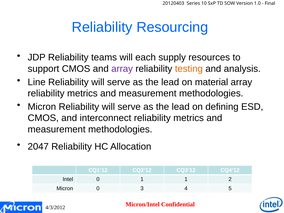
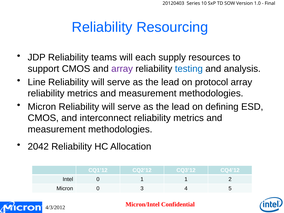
testing colour: orange -> blue (189, 69)
material: material -> protocol (212, 82)
2047: 2047 -> 2042 (38, 147)
